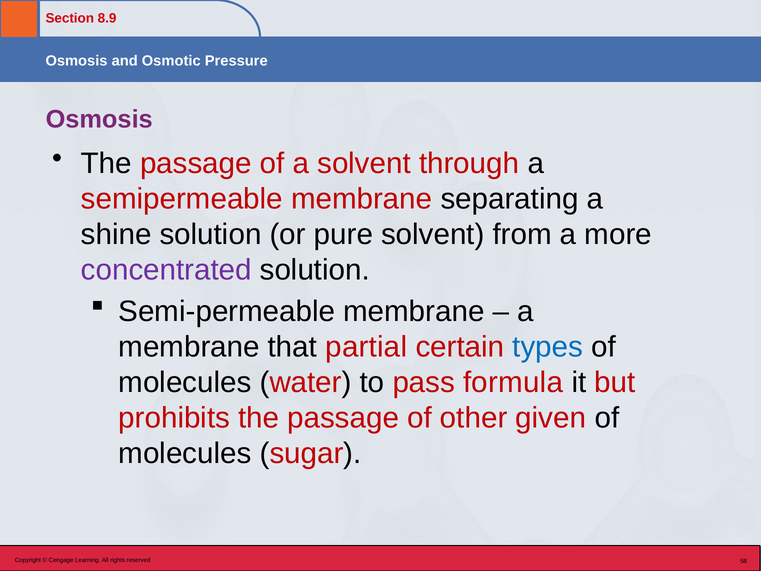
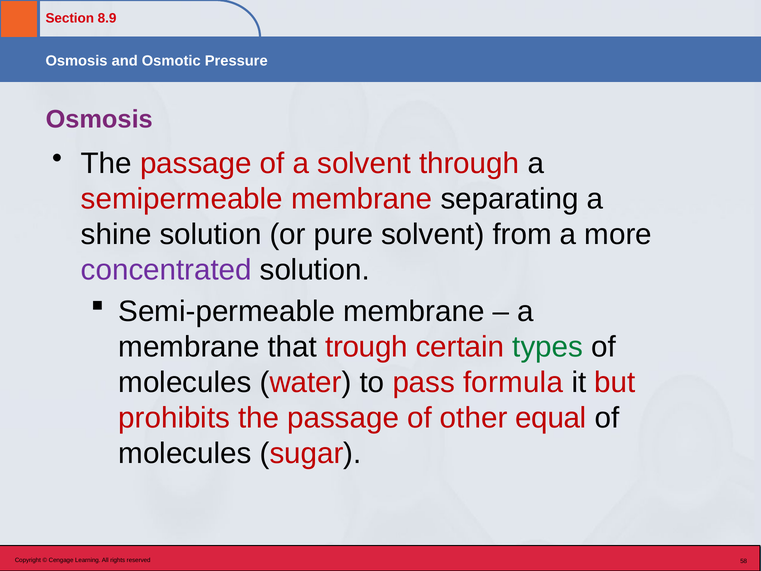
partial: partial -> trough (367, 347)
types colour: blue -> green (548, 347)
given: given -> equal (551, 418)
